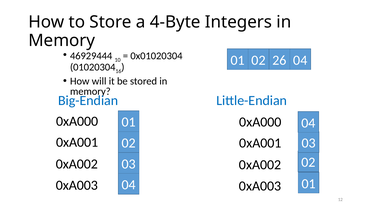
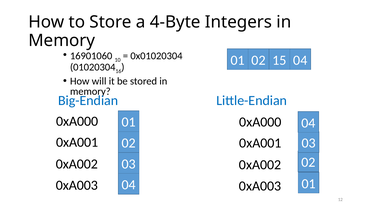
46929444: 46929444 -> 16901060 (91, 56)
26: 26 -> 15 (279, 60)
